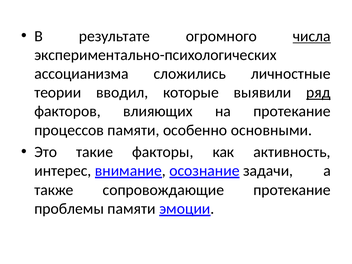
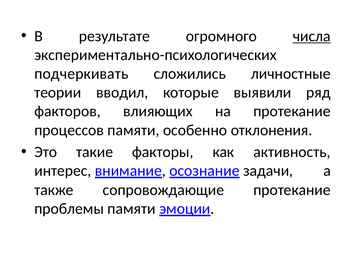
ассоцианизма: ассоцианизма -> подчеркивать (81, 74)
ряд underline: present -> none (318, 93)
основными: основными -> отклонения (272, 130)
